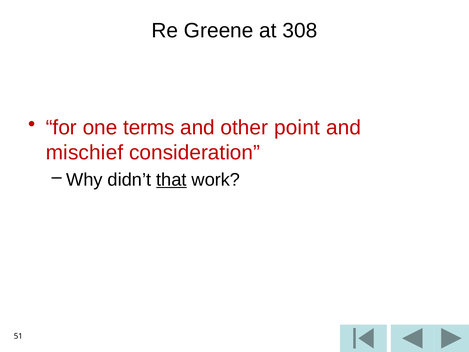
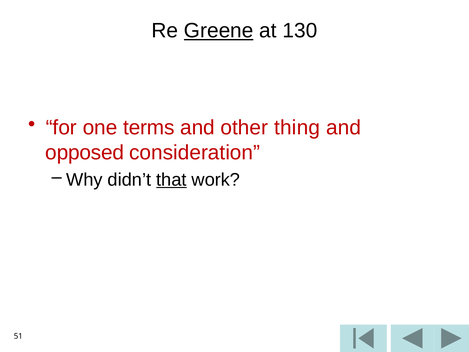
Greene underline: none -> present (219, 31)
308: 308 -> 130 (300, 31)
point: point -> thing (297, 128)
mischief: mischief -> opposed (85, 153)
